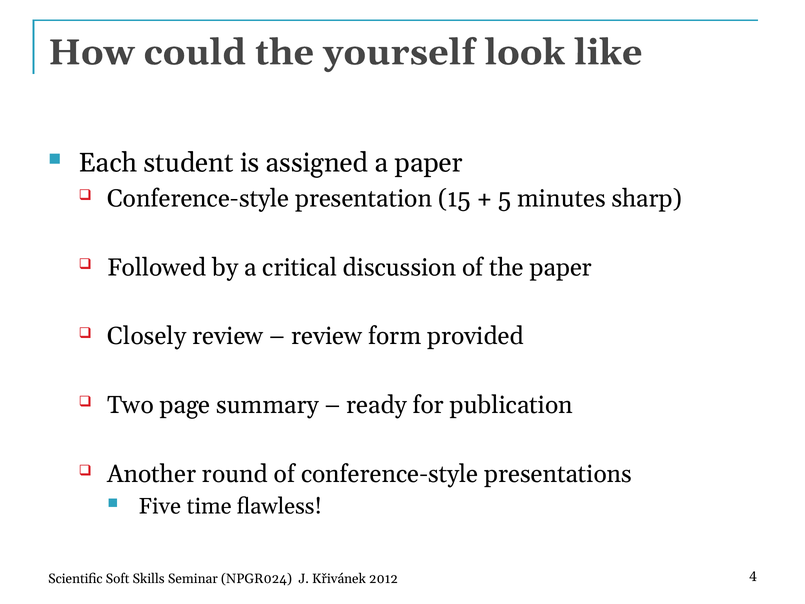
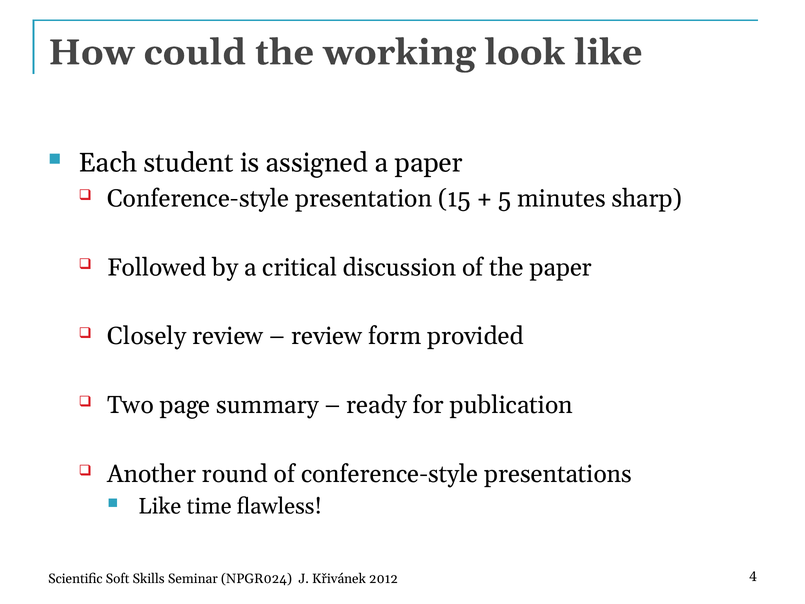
yourself: yourself -> working (399, 52)
Five: Five -> Like (160, 506)
